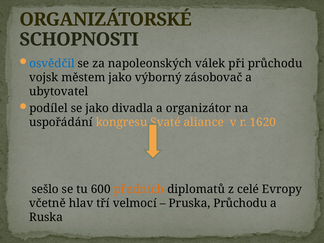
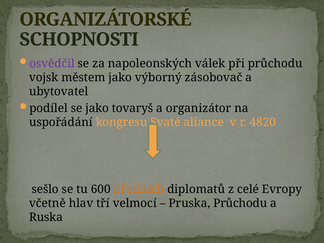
osvědčil colour: blue -> purple (52, 63)
divadla: divadla -> tovaryš (133, 108)
1620: 1620 -> 4820 (263, 122)
